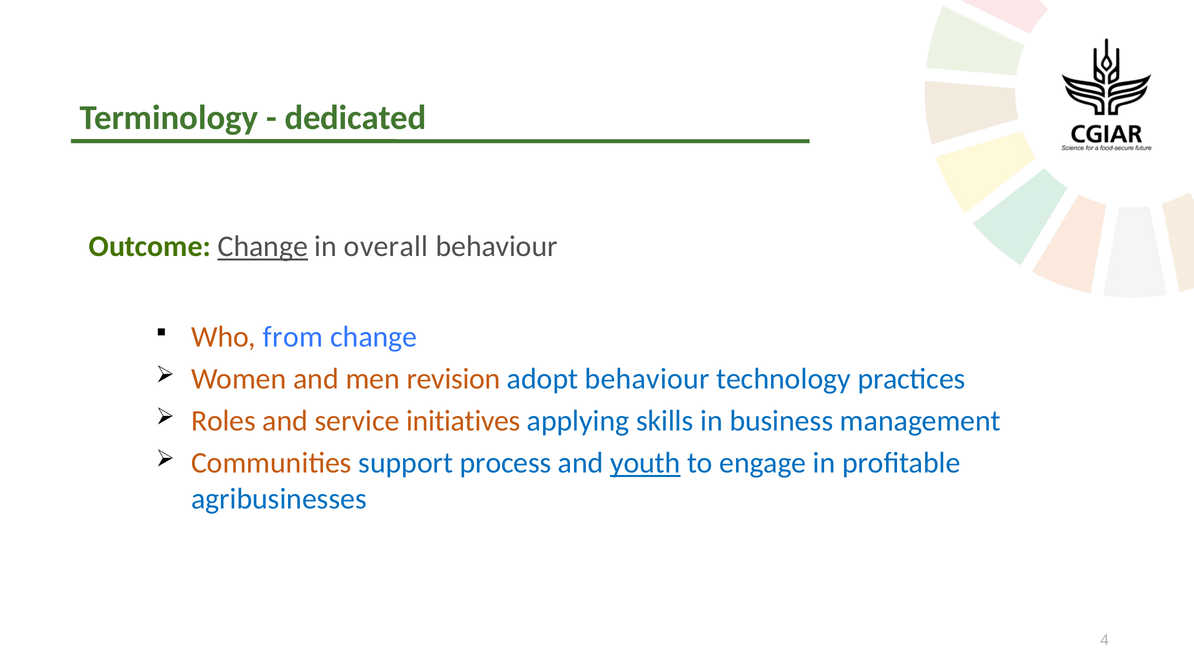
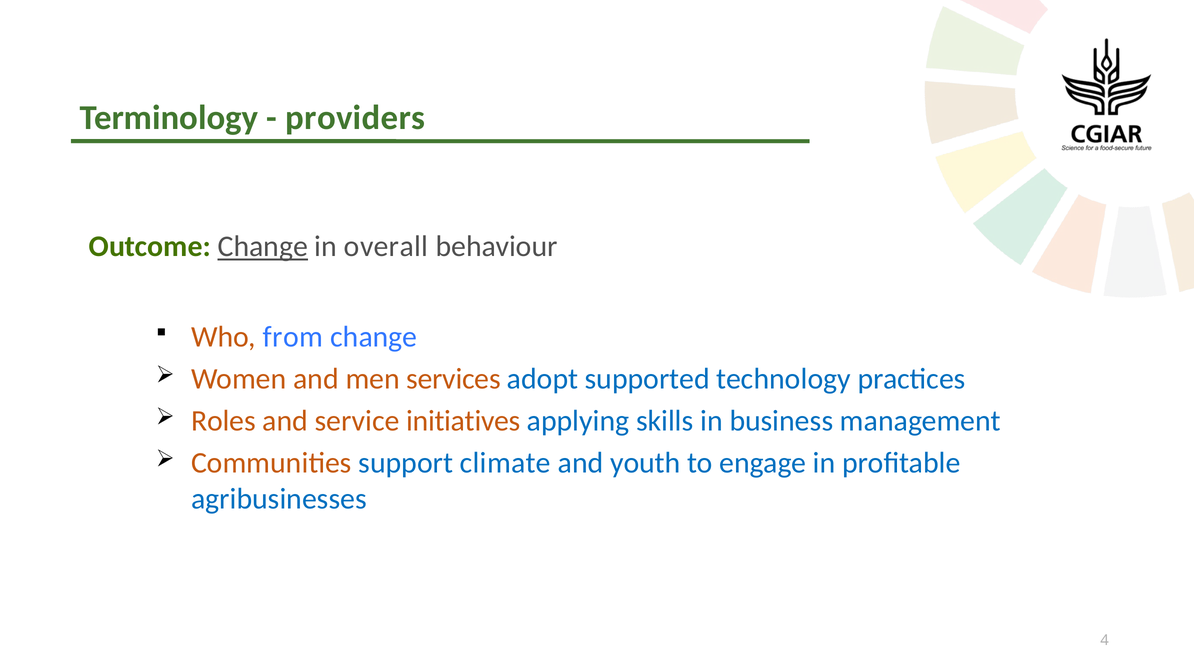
dedicated: dedicated -> providers (355, 118)
revision: revision -> services (454, 379)
adopt behaviour: behaviour -> supported (647, 379)
process: process -> climate (505, 463)
youth underline: present -> none (645, 463)
